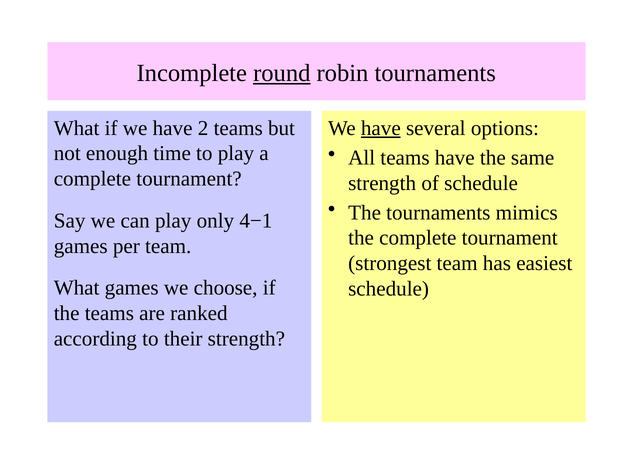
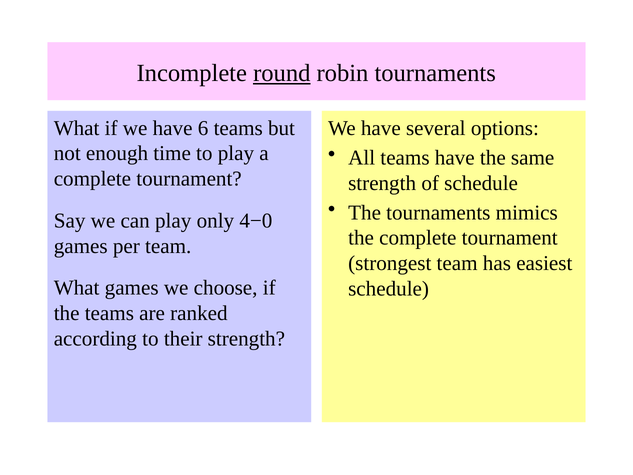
2: 2 -> 6 (203, 128)
have underline: present -> none (381, 128)
4−1: 4−1 -> 4−0 (256, 221)
